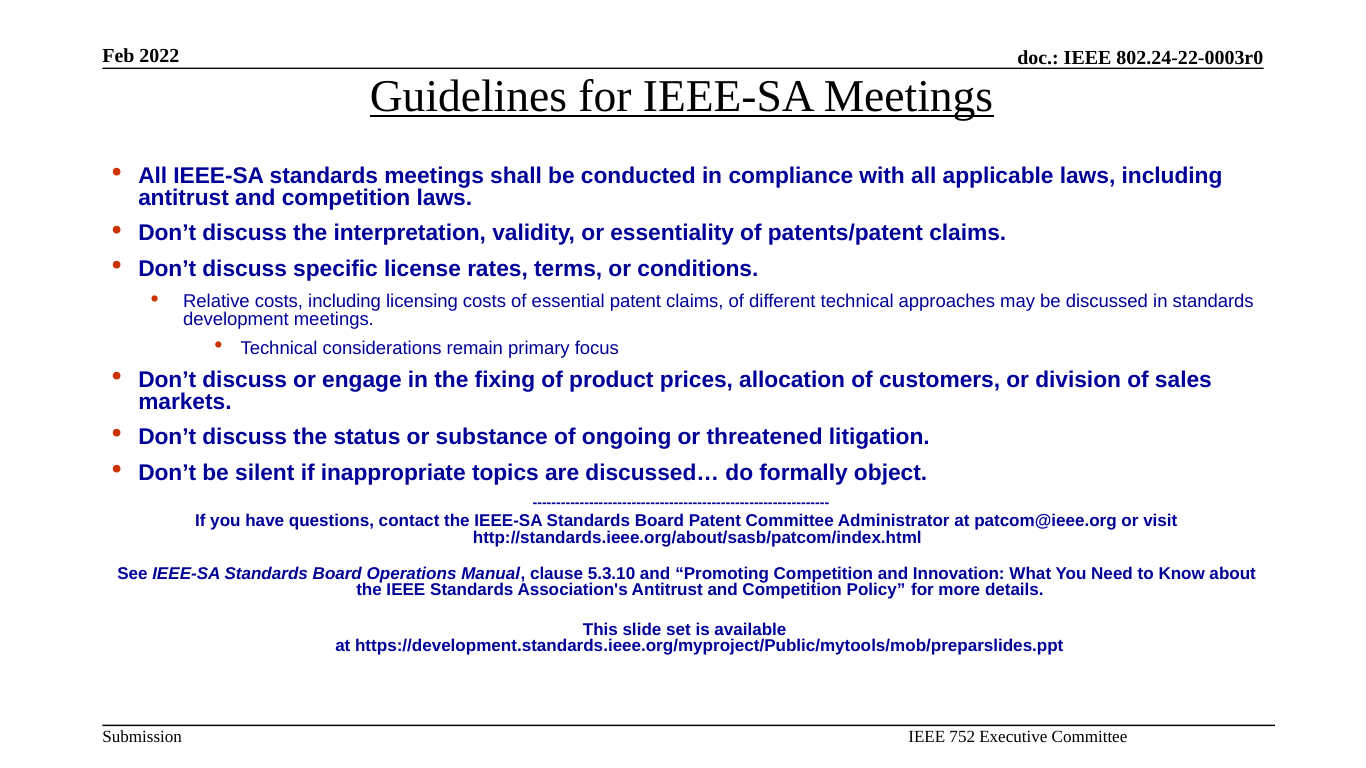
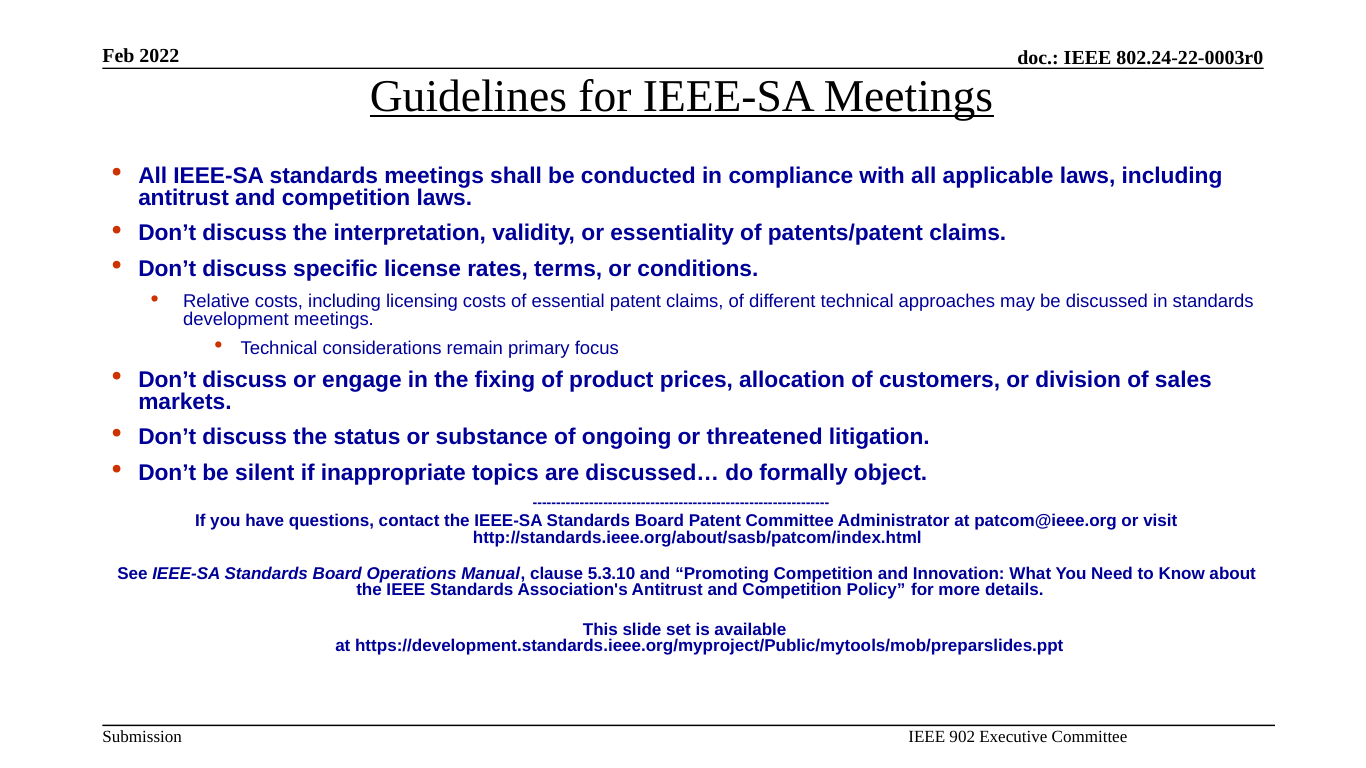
752: 752 -> 902 (962, 737)
